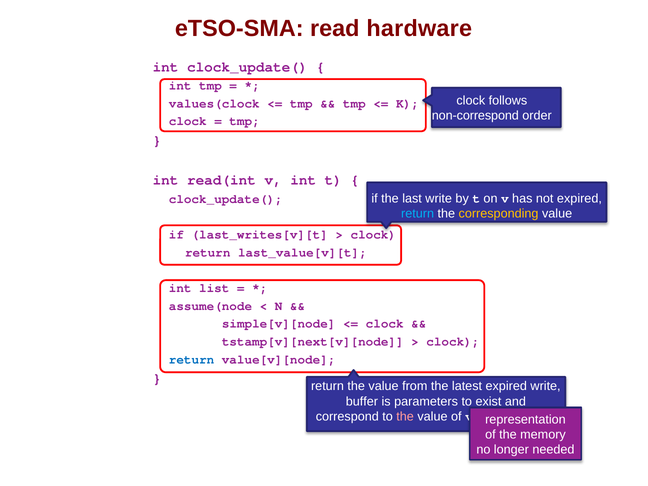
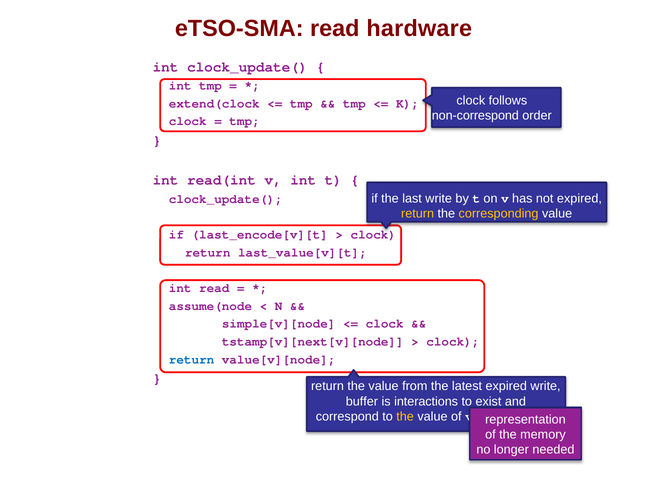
values(clock: values(clock -> extend(clock (214, 103)
return colour: light blue -> yellow (418, 214)
last_writes[v][t: last_writes[v][t -> last_encode[v][t (260, 235)
int list: list -> read (214, 288)
parameters: parameters -> interactions (426, 401)
the colour: pink -> yellow (405, 417)
